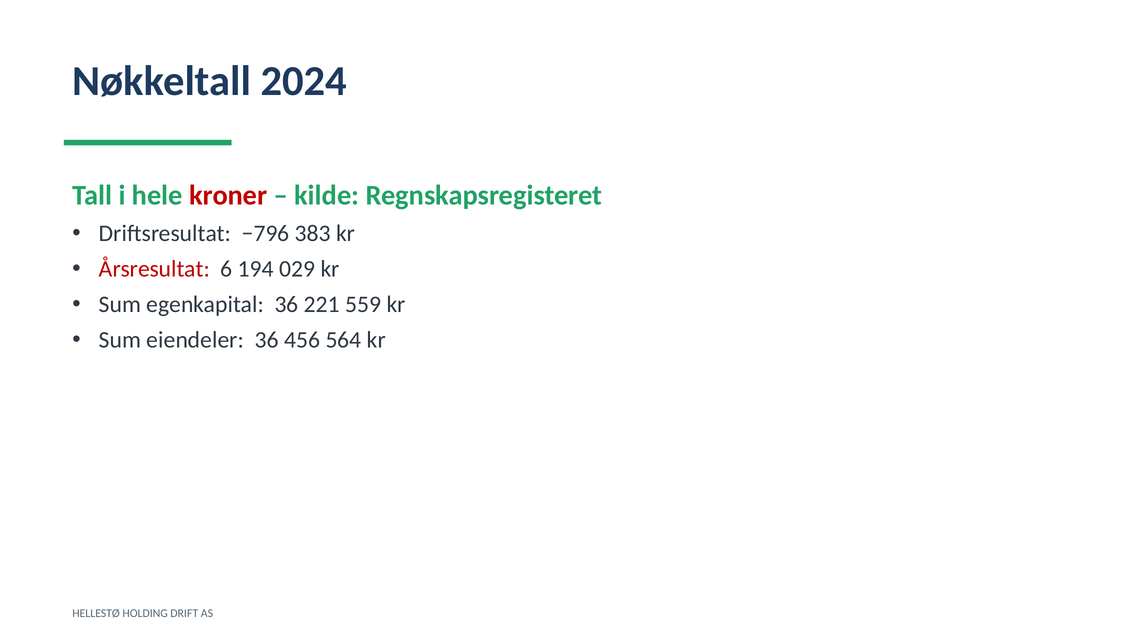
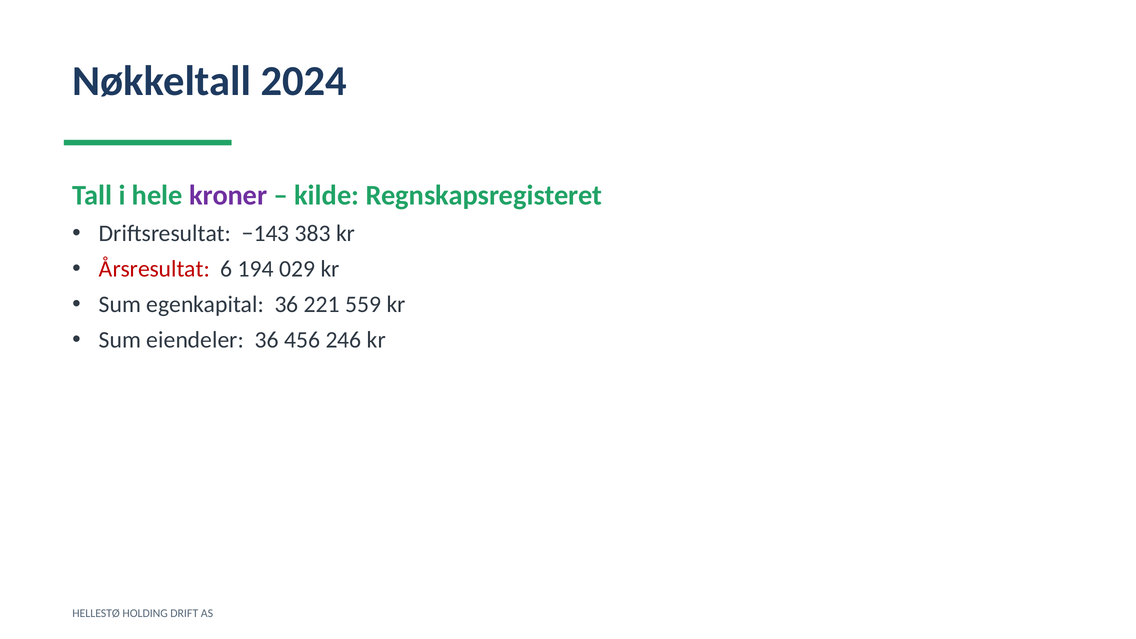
kroner colour: red -> purple (228, 196)
−796: −796 -> −143 (266, 234)
564: 564 -> 246 (343, 340)
